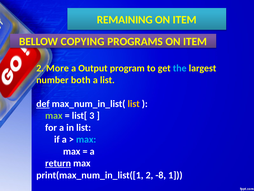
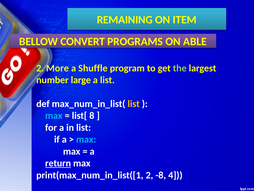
COPYING: COPYING -> CONVERT (83, 41)
PROGRAMS ON ITEM: ITEM -> ABLE (195, 41)
Output: Output -> Shuffle (93, 68)
the colour: light blue -> light green (180, 68)
both: both -> large (81, 80)
def underline: present -> none (43, 104)
max colour: light green -> light blue (54, 115)
3: 3 -> 8 (92, 115)
1: 1 -> 4 (175, 175)
